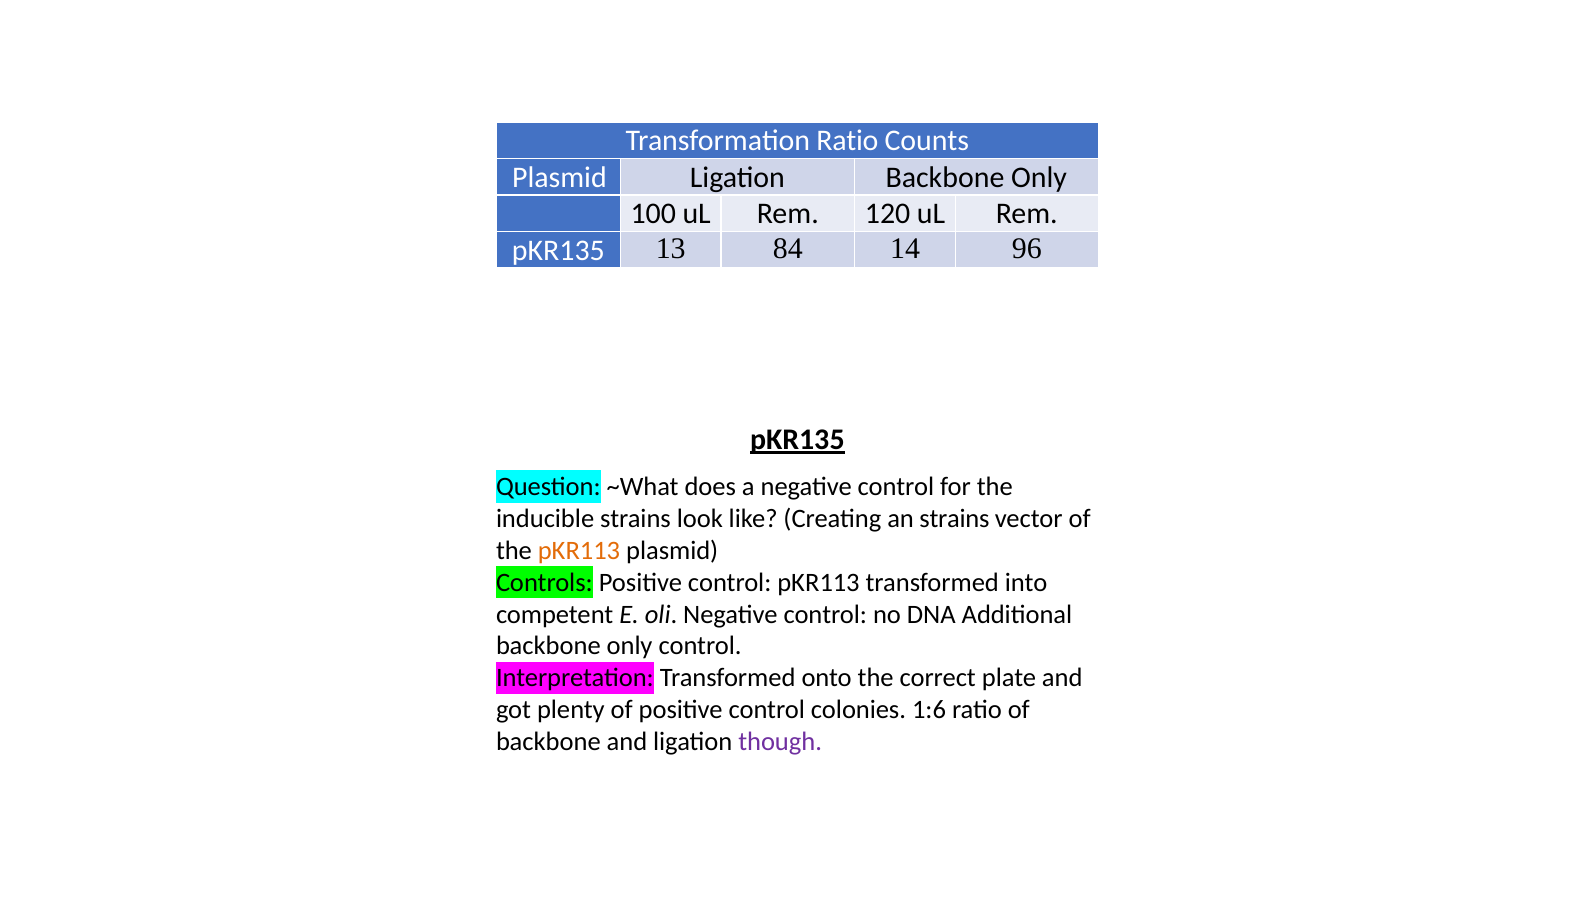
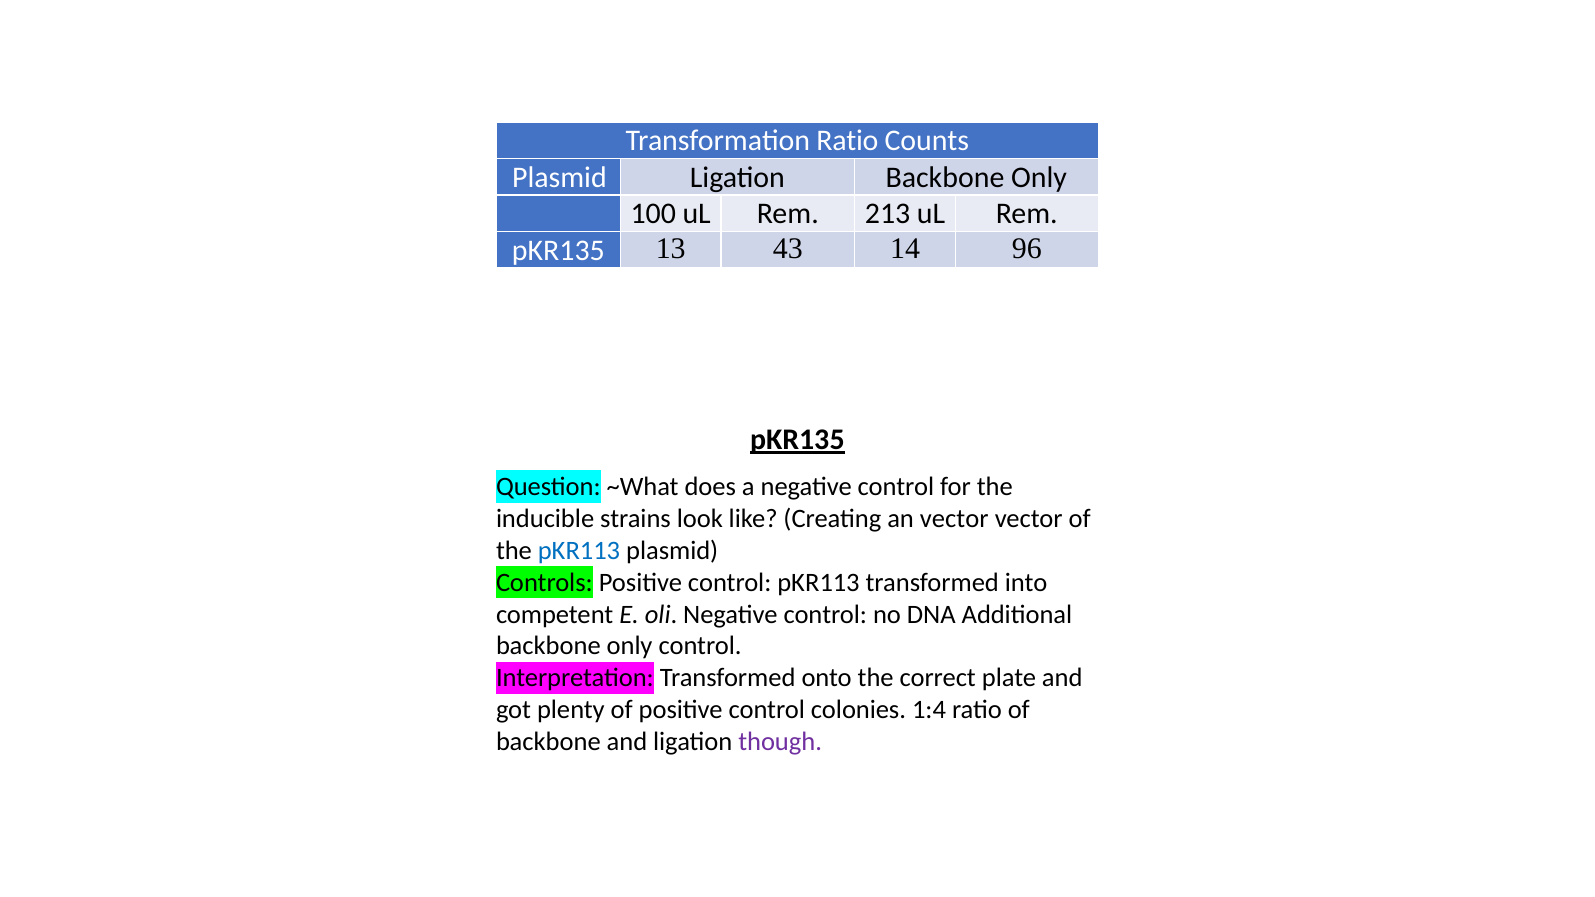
120: 120 -> 213 (888, 214)
84: 84 -> 43 (788, 249)
an strains: strains -> vector (954, 519)
pKR113 colour: orange -> blue (579, 551)
1:6: 1:6 -> 1:4 (929, 710)
